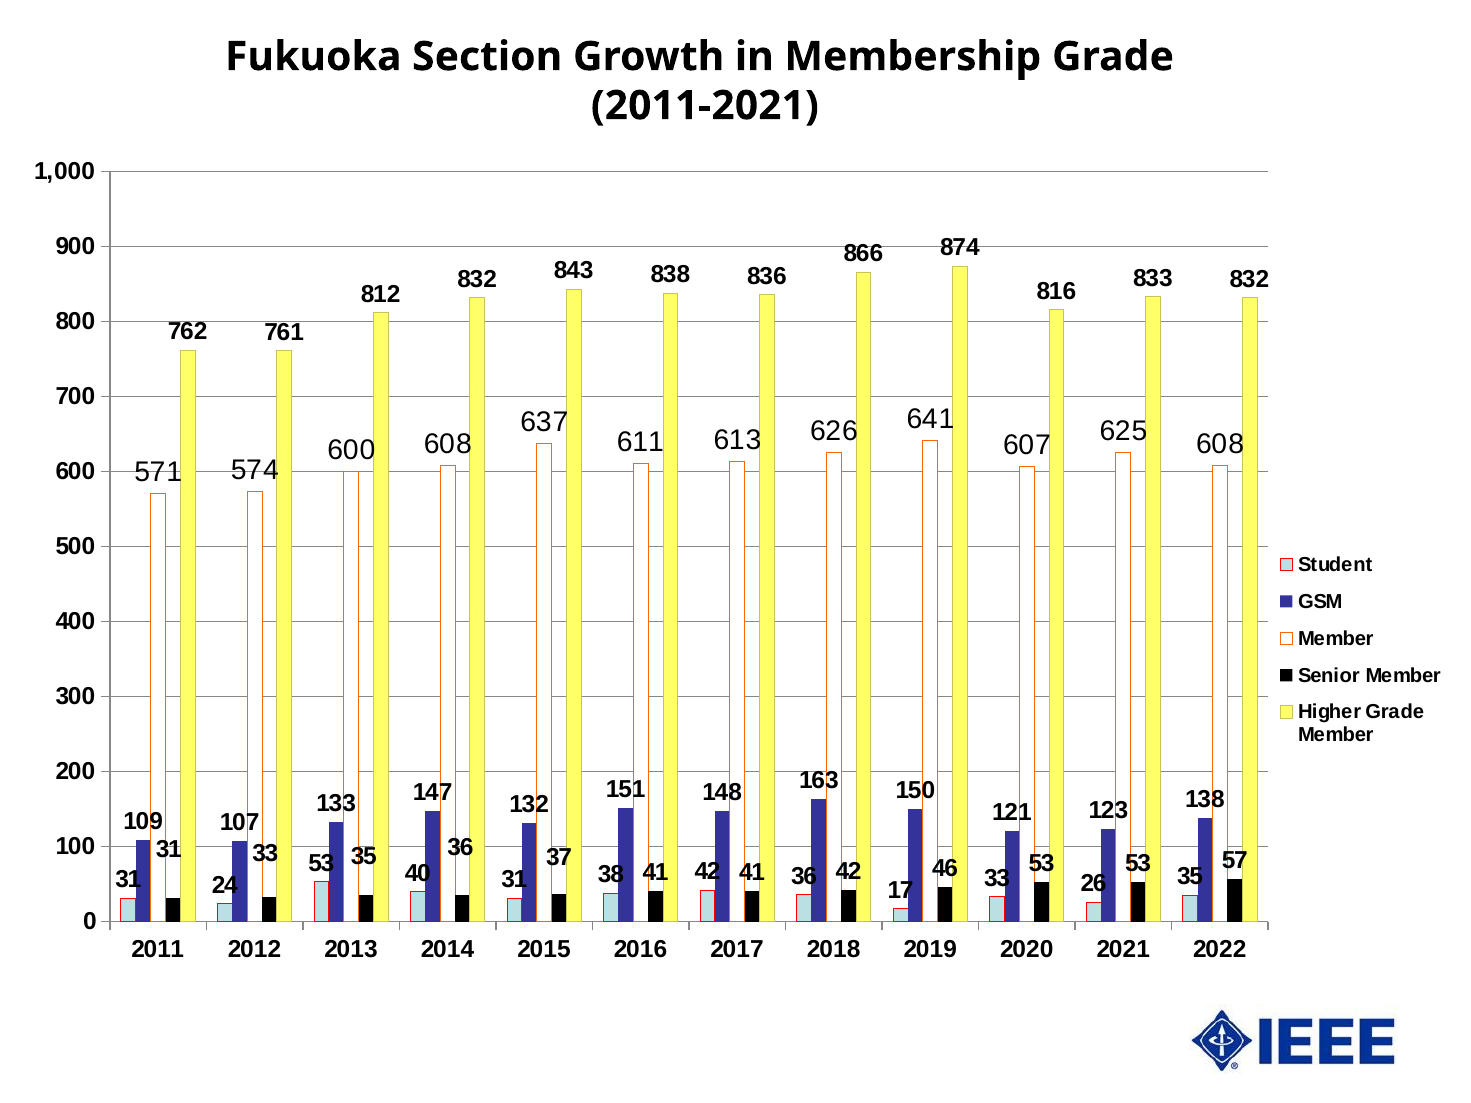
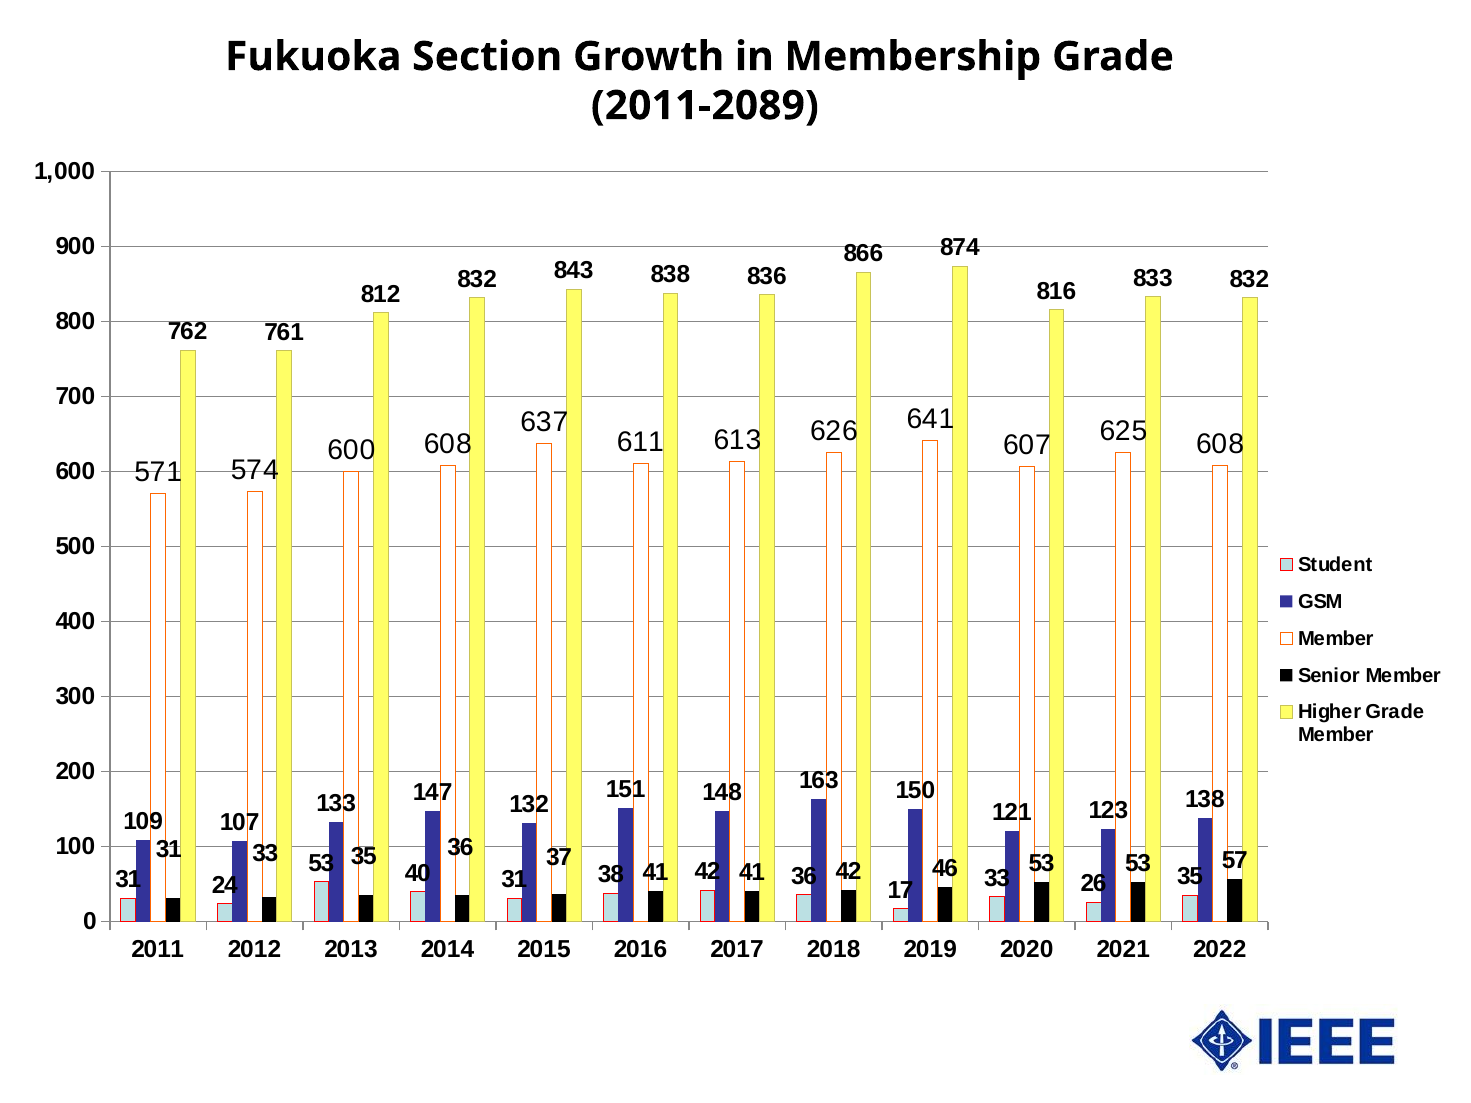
2011-2021: 2011-2021 -> 2011-2089 (705, 106)
